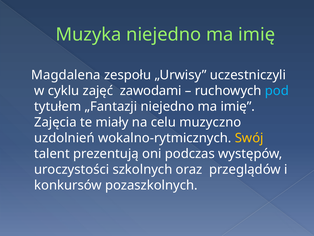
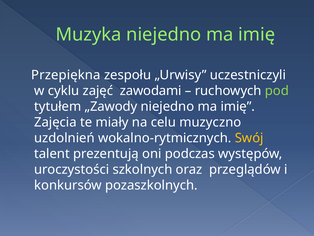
Magdalena: Magdalena -> Przepiękna (66, 75)
pod colour: light blue -> light green (277, 91)
„Fantazji: „Fantazji -> „Zawody (111, 106)
